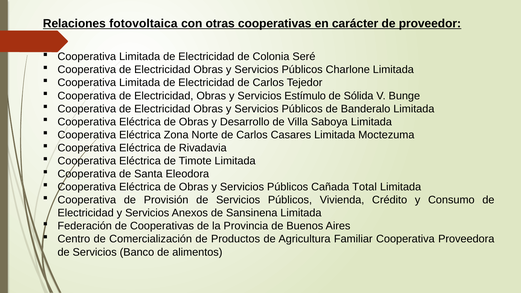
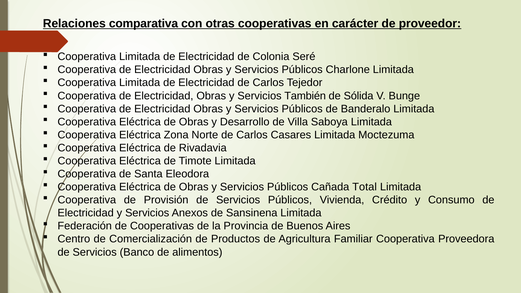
fotovoltaica: fotovoltaica -> comparativa (144, 24)
Estímulo: Estímulo -> También (305, 96)
